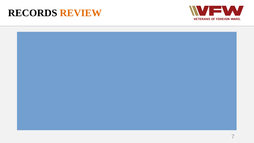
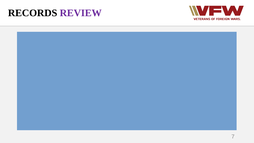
REVIEW colour: orange -> purple (81, 13)
